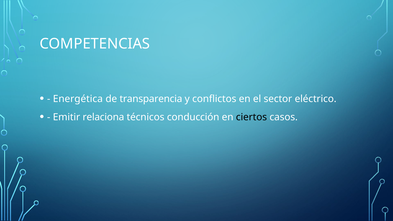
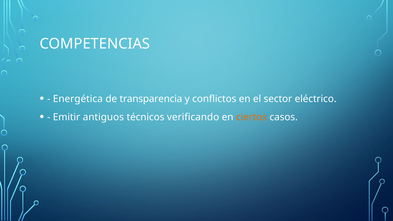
relaciona: relaciona -> antiguos (103, 117)
conducción: conducción -> verificando (193, 117)
ciertos colour: black -> orange (251, 117)
